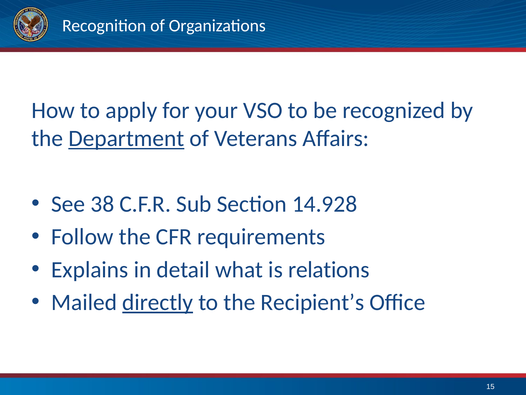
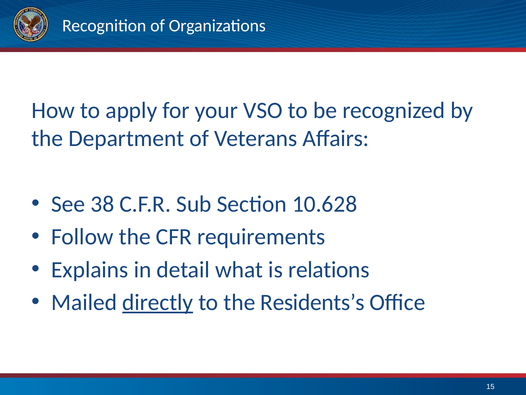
Department underline: present -> none (126, 138)
14.928: 14.928 -> 10.628 (325, 204)
Recipient’s: Recipient’s -> Residents’s (312, 302)
